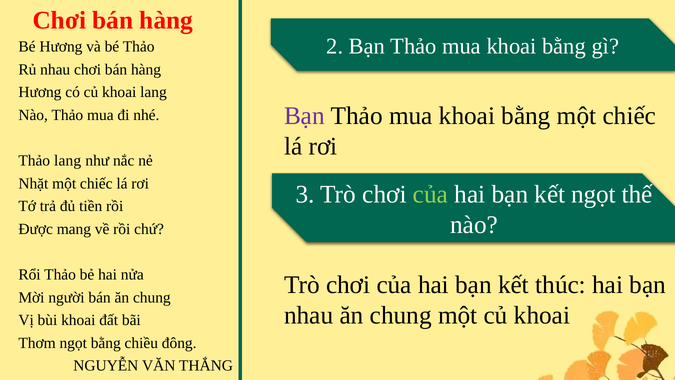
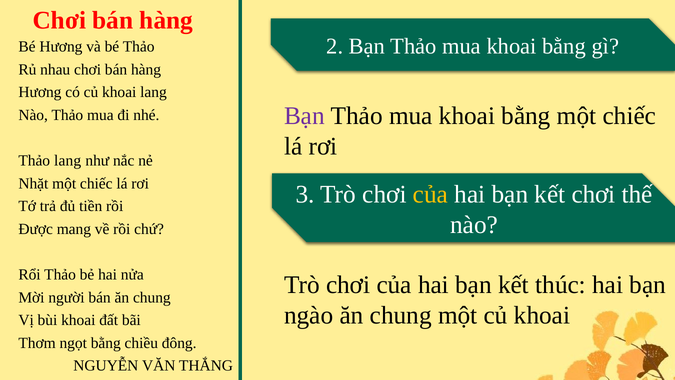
của colour: light green -> yellow (431, 194)
kết ngọt: ngọt -> chơi (594, 194)
nhau: nhau -> ngào (309, 315)
